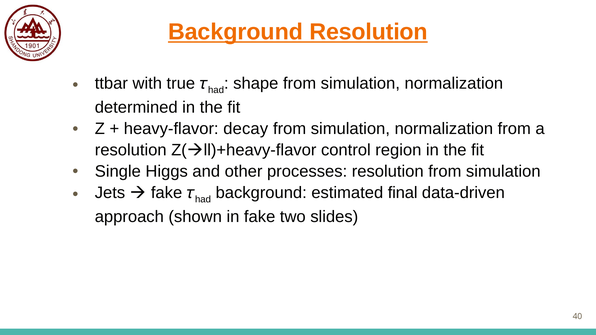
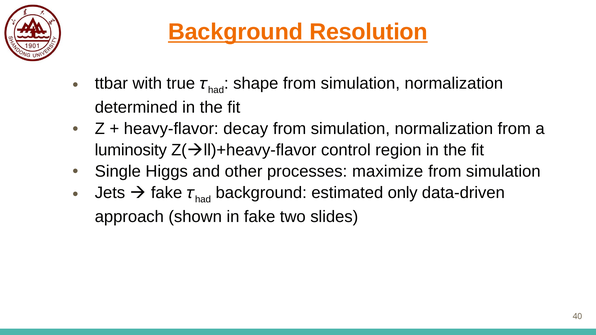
resolution: resolution -> luminosity (131, 150)
processes resolution: resolution -> maximize (388, 171)
final: final -> only (403, 193)
